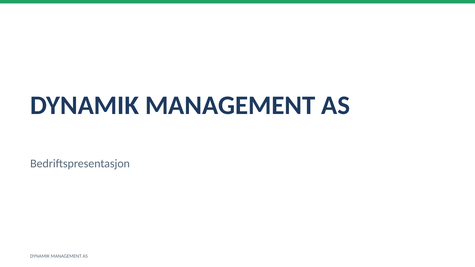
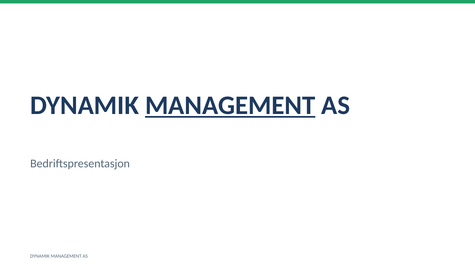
MANAGEMENT underline: none -> present (230, 105)
